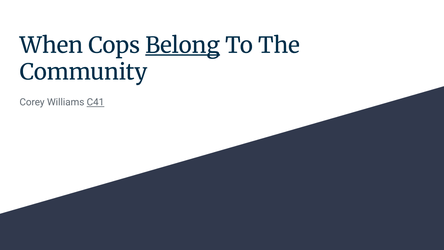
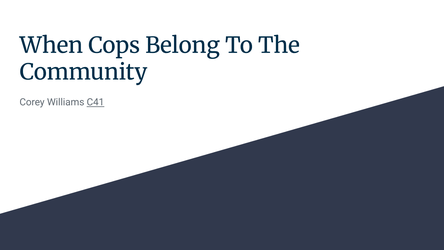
Belong underline: present -> none (183, 46)
